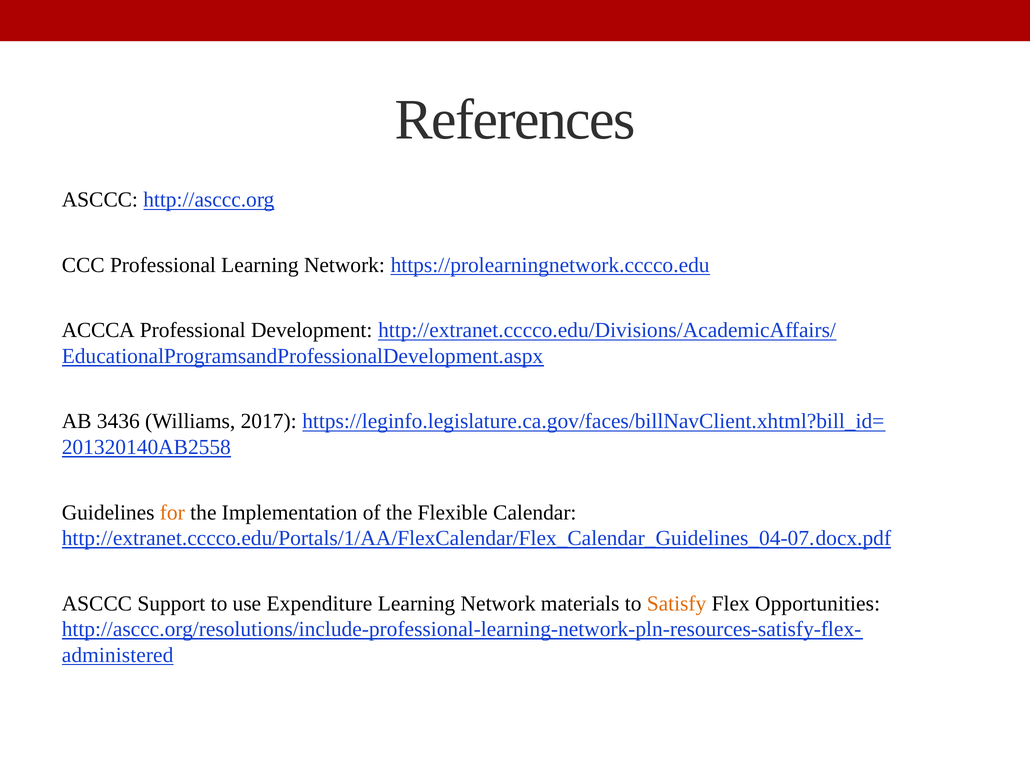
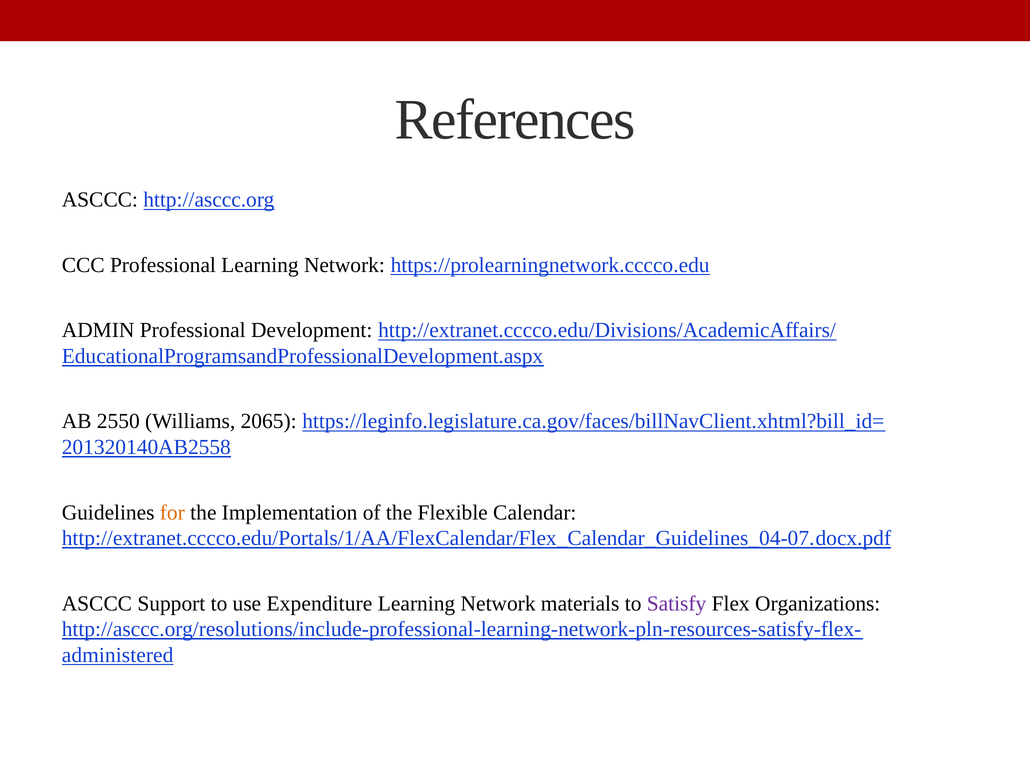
ACCCA: ACCCA -> ADMIN (98, 330)
3436: 3436 -> 2550 (118, 421)
2017: 2017 -> 2065 (269, 421)
Satisfy colour: orange -> purple (677, 603)
Opportunities: Opportunities -> Organizations (818, 603)
